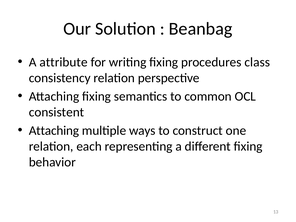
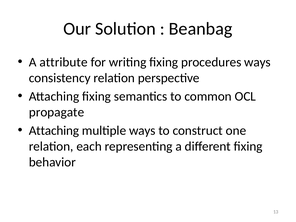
procedures class: class -> ways (257, 62)
consistent: consistent -> propagate (57, 112)
